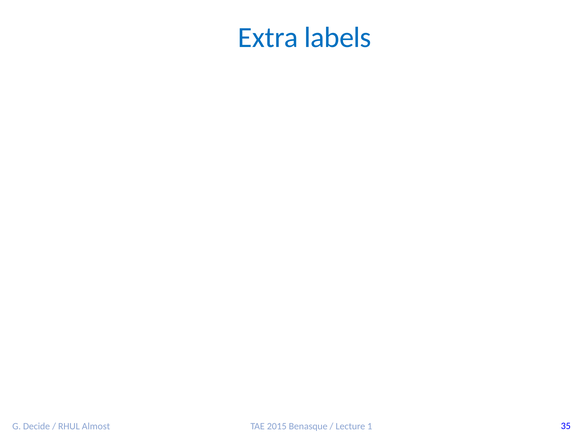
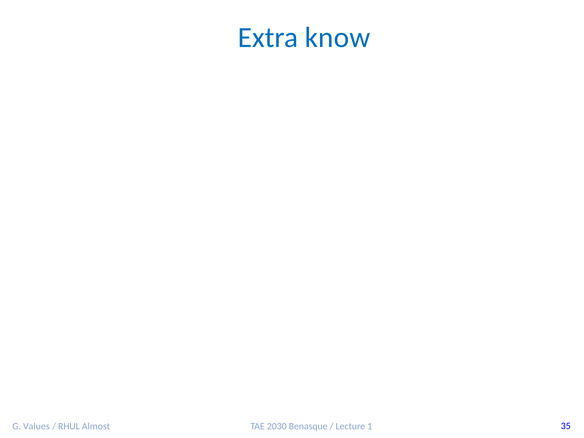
labels: labels -> know (338, 38)
Decide: Decide -> Values (36, 426)
2015: 2015 -> 2030 (277, 426)
